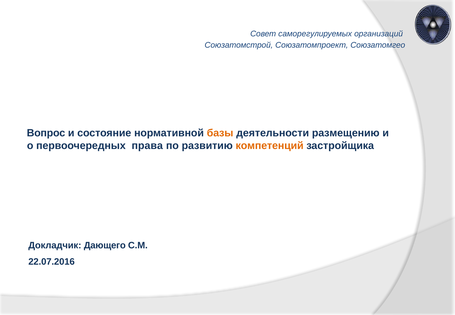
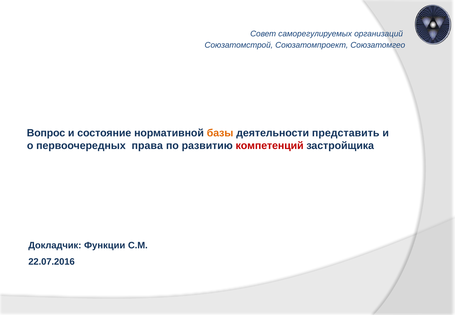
размещению: размещению -> представить (346, 133)
компетенций colour: orange -> red (270, 146)
Дающего: Дающего -> Функции (105, 245)
